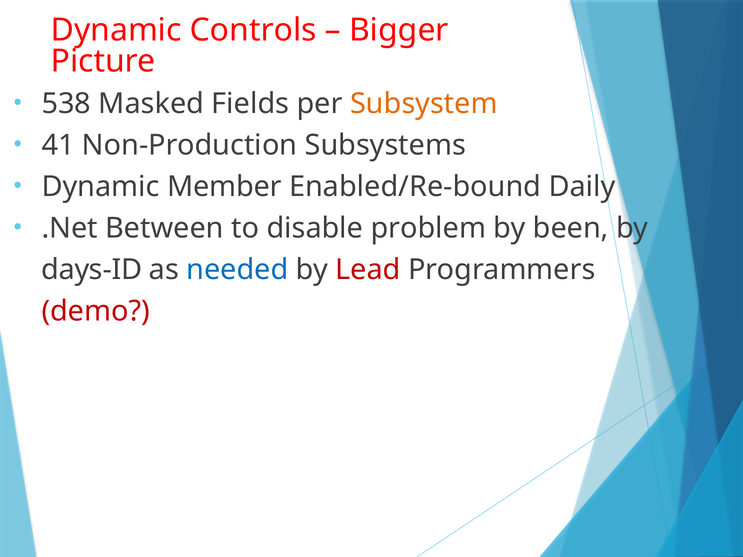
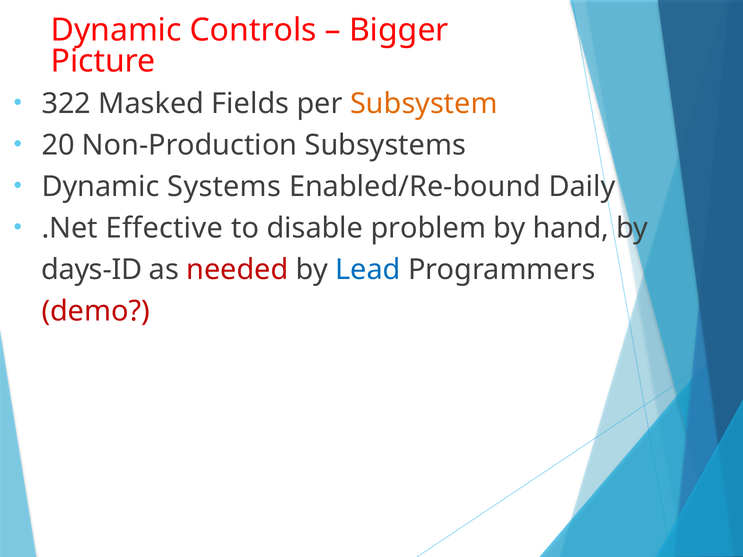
538: 538 -> 322 (66, 104)
41: 41 -> 20 (58, 145)
Member: Member -> Systems (224, 187)
Between: Between -> Effective (164, 228)
been: been -> hand (571, 228)
needed colour: blue -> red (237, 270)
Lead colour: red -> blue (368, 270)
